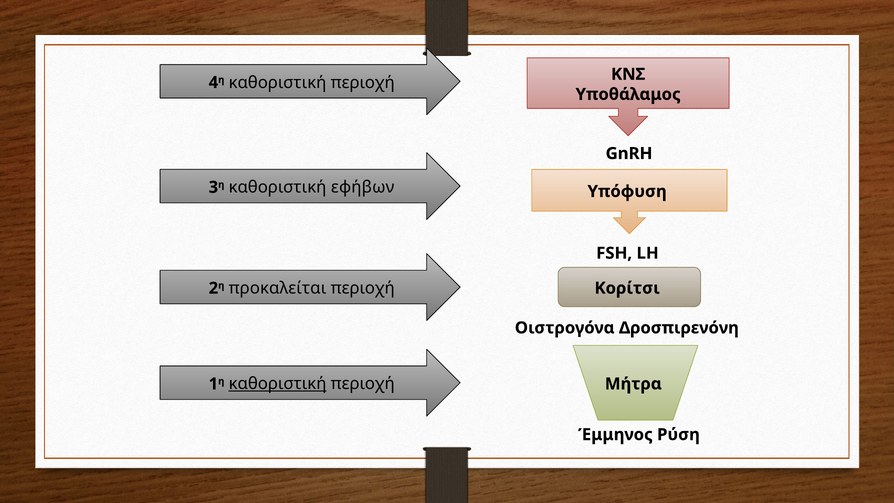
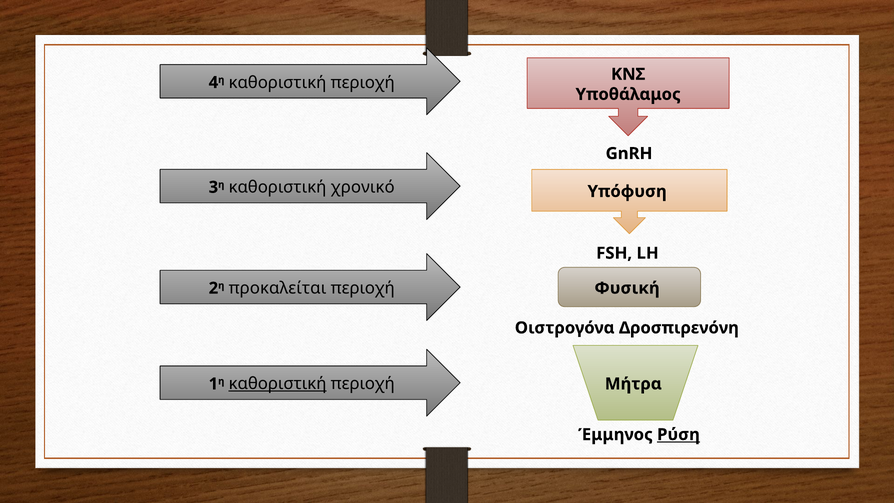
εφήβων: εφήβων -> χρονικό (363, 187)
Κορίτσι: Κορίτσι -> Φυσική (627, 288)
Ρύση underline: none -> present (678, 434)
